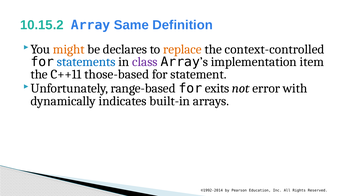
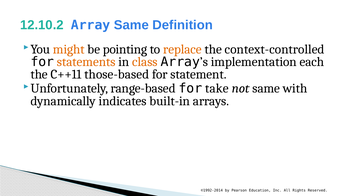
10.15.2: 10.15.2 -> 12.10.2 (42, 25)
declares: declares -> pointing (125, 49)
statements colour: blue -> orange (86, 62)
class colour: purple -> orange (145, 62)
item: item -> each (312, 62)
exits: exits -> take (217, 89)
not error: error -> same (266, 89)
